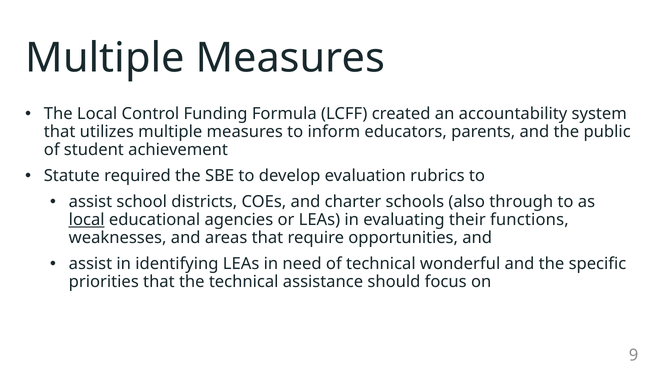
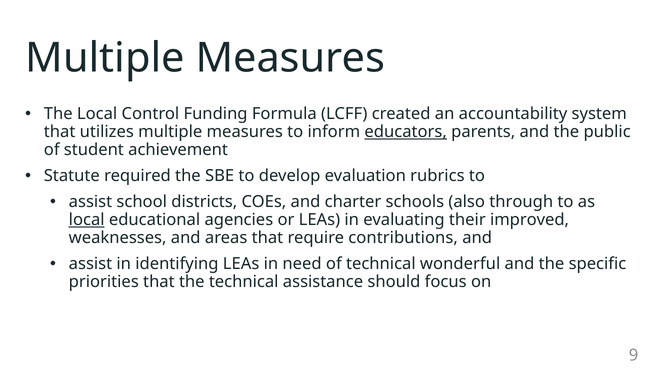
educators underline: none -> present (406, 132)
functions: functions -> improved (530, 220)
opportunities: opportunities -> contributions (403, 238)
